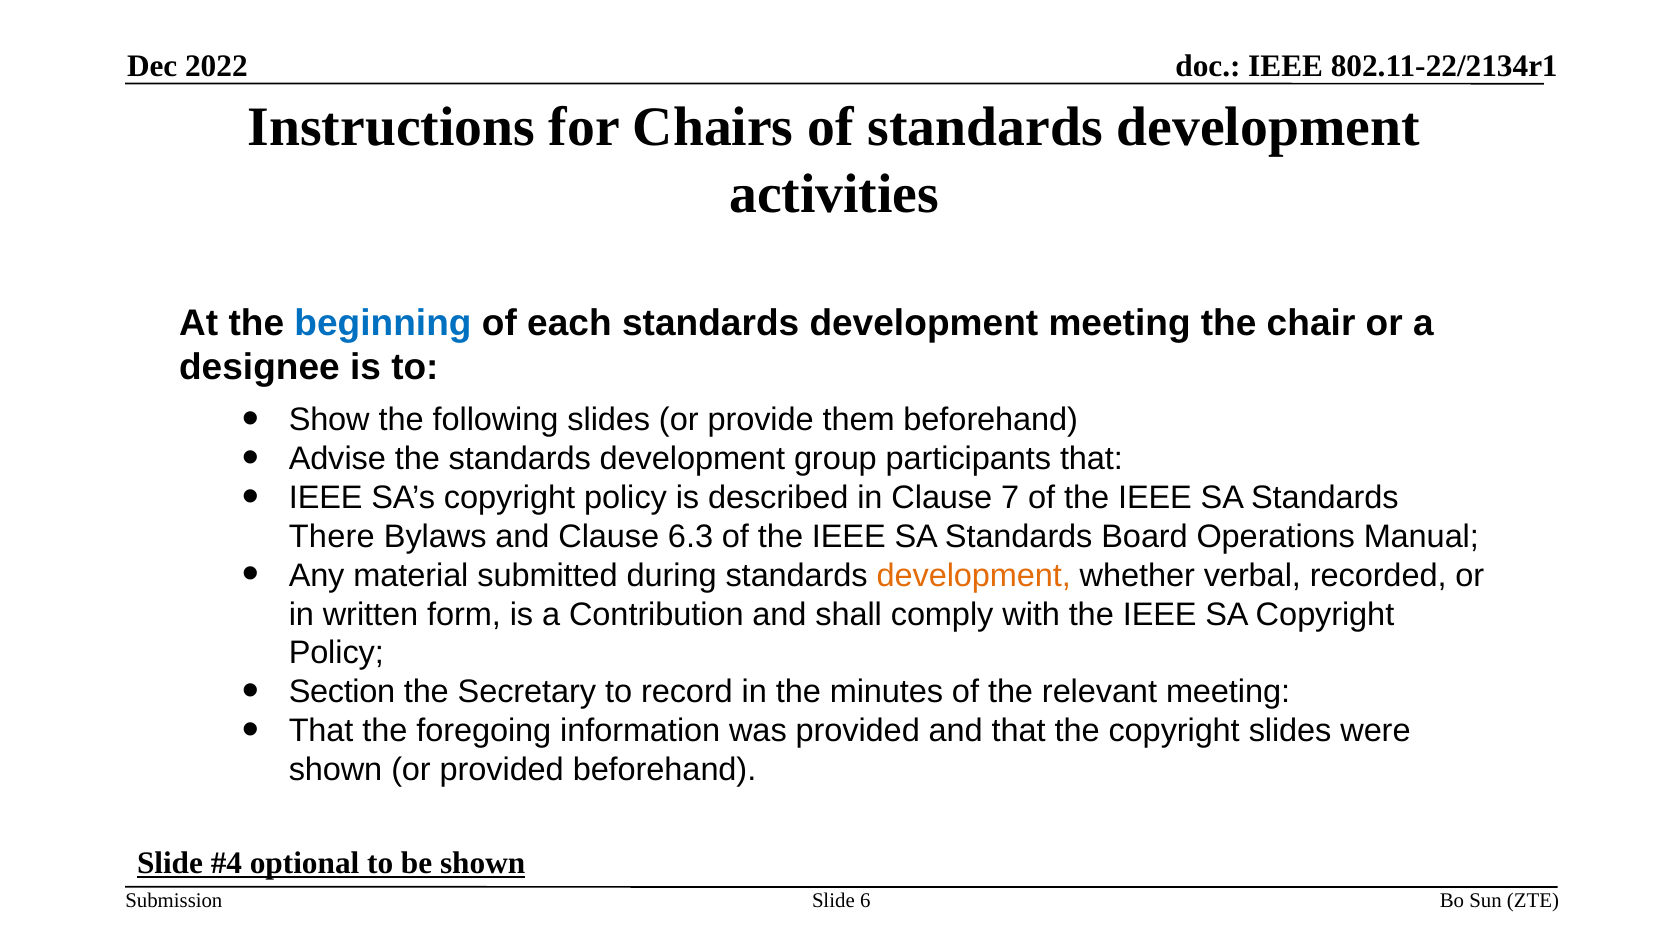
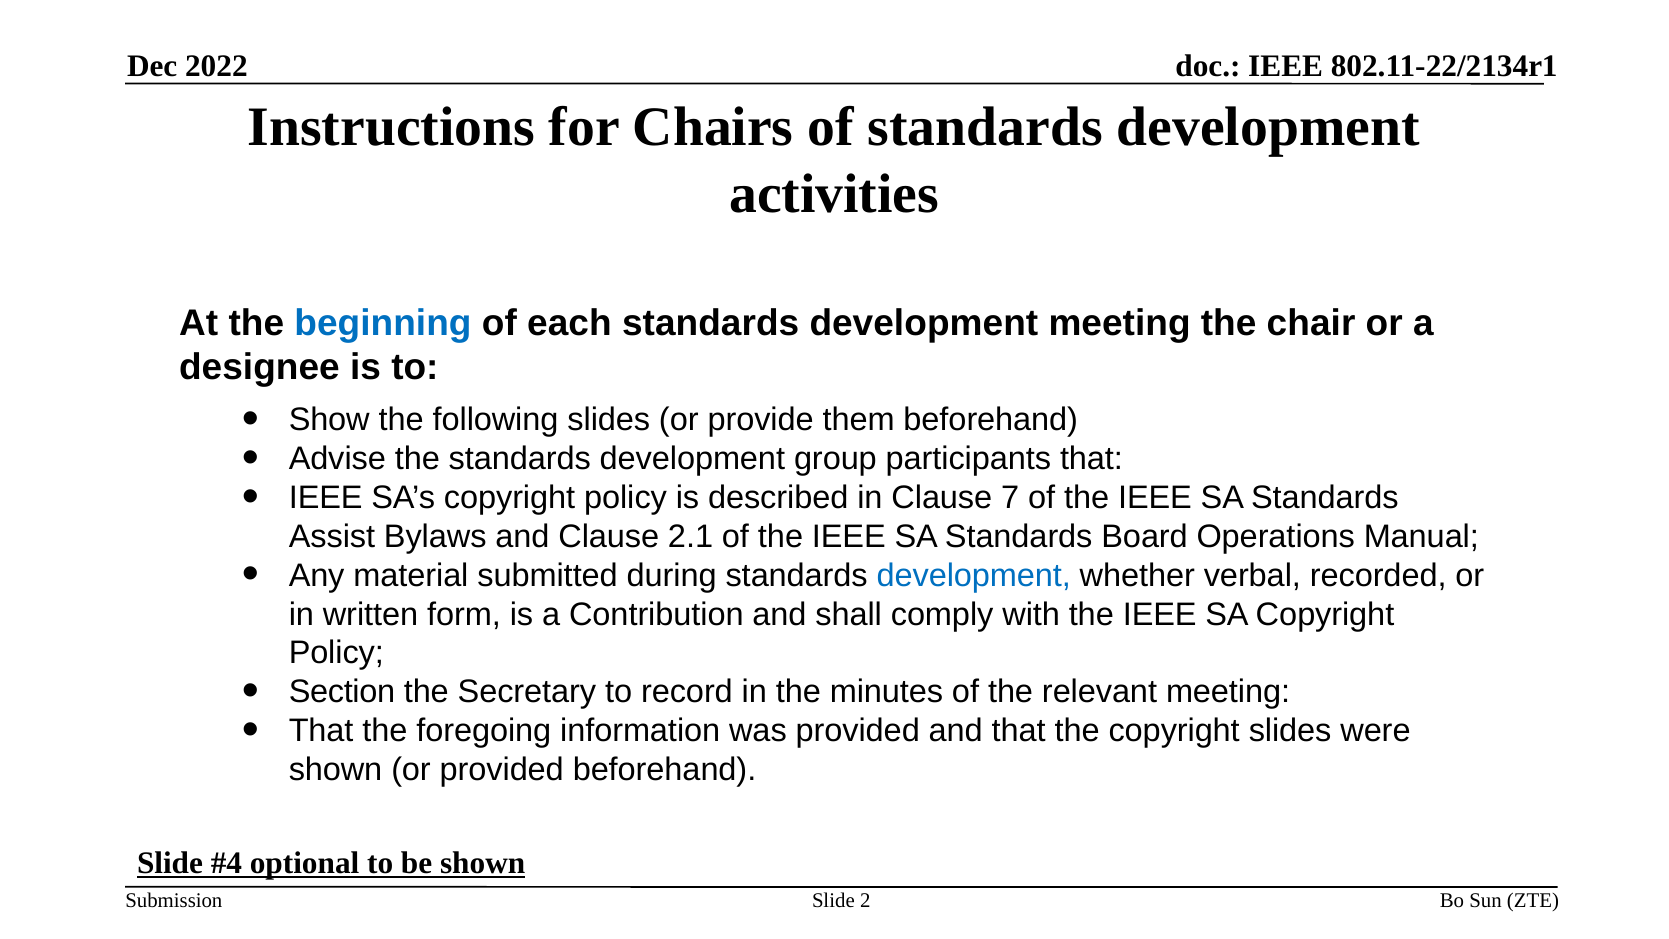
There: There -> Assist (332, 536)
6.3: 6.3 -> 2.1 (691, 536)
development colour: orange -> blue (974, 575)
6: 6 -> 2 (865, 900)
